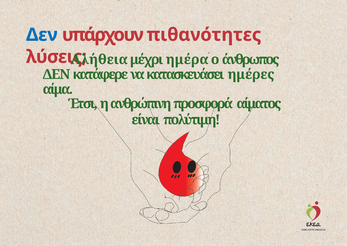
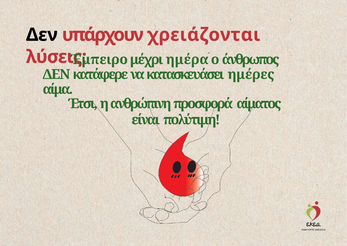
Δεν colour: blue -> black (42, 35)
πιθανότητες: πιθανότητες -> χρειάζονται (204, 35)
Αλήθεια: Αλήθεια -> Έμπειρο (99, 59)
